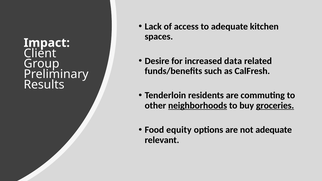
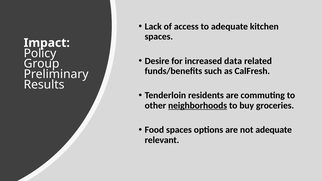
Client: Client -> Policy (40, 53)
groceries underline: present -> none (275, 106)
Food equity: equity -> spaces (179, 130)
